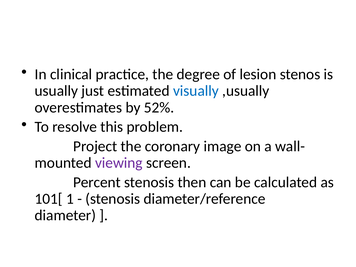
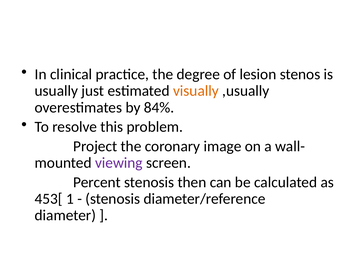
visually colour: blue -> orange (196, 91)
52%: 52% -> 84% (159, 107)
101[: 101[ -> 453[ (49, 199)
